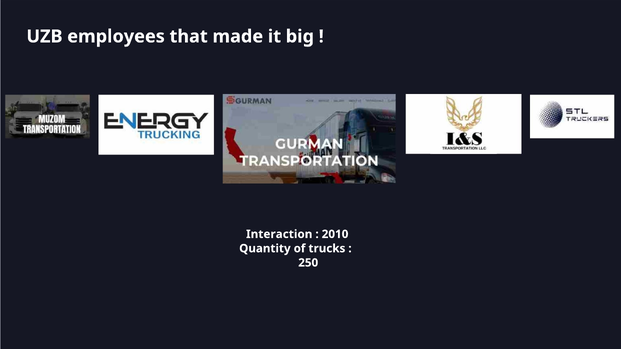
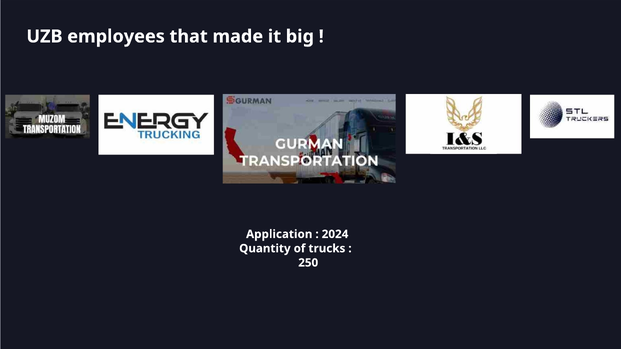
Interaction: Interaction -> Application (279, 234)
2010: 2010 -> 2024 (335, 234)
